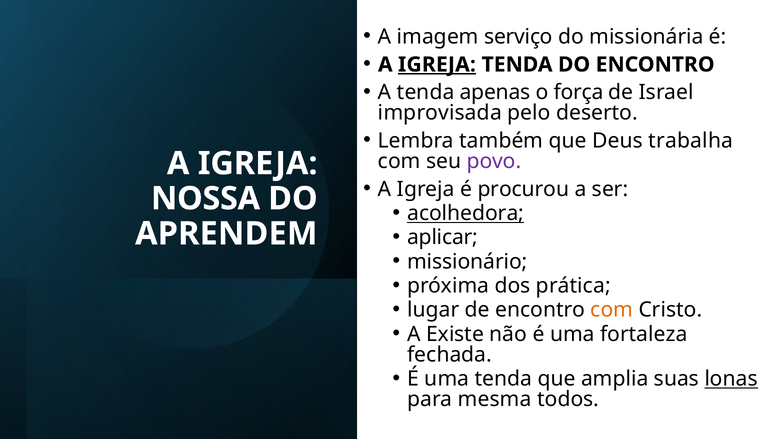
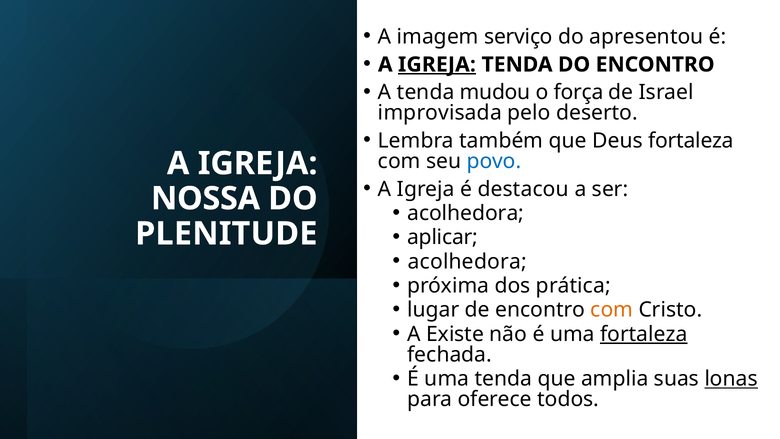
missionária: missionária -> apresentou (646, 37)
apenas: apenas -> mudou (495, 92)
Deus trabalha: trabalha -> fortaleza (691, 141)
povo colour: purple -> blue (494, 161)
procurou: procurou -> destacou (523, 189)
acolhedora underline: present -> none (466, 213)
APRENDEM: APRENDEM -> PLENITUDE (226, 234)
missionário: missionário -> acolhedora (467, 262)
fortaleza underline: none -> present (644, 334)
mesma: mesma -> oferece (495, 399)
